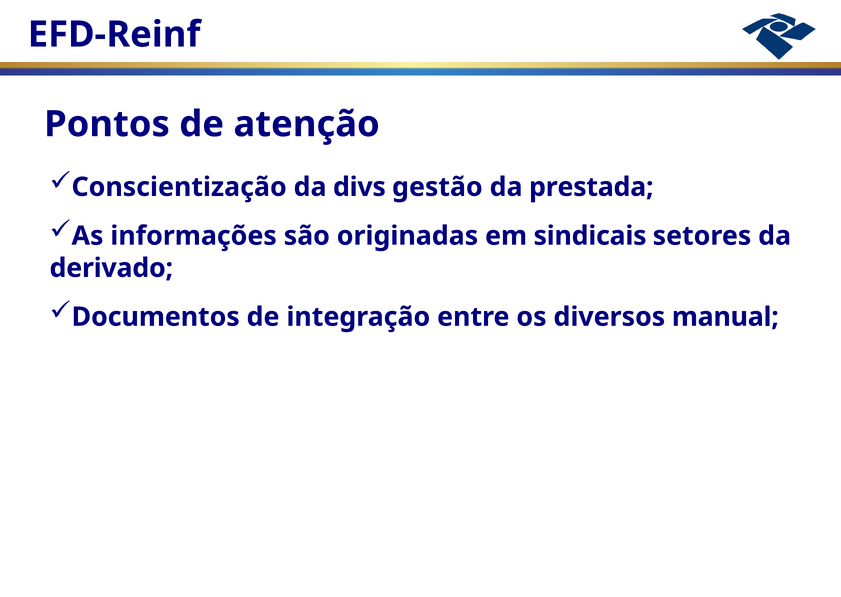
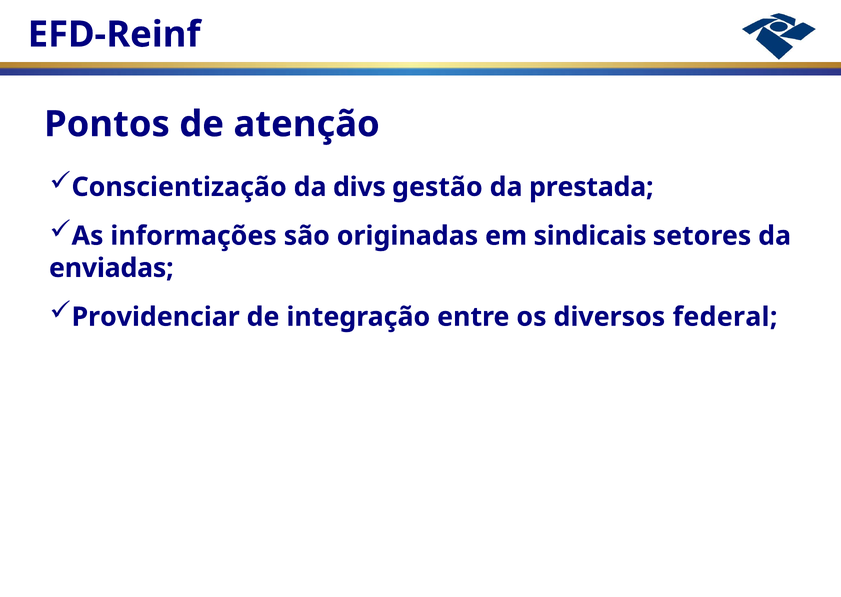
derivado: derivado -> enviadas (111, 268)
Documentos: Documentos -> Providenciar (156, 317)
manual: manual -> federal (725, 317)
